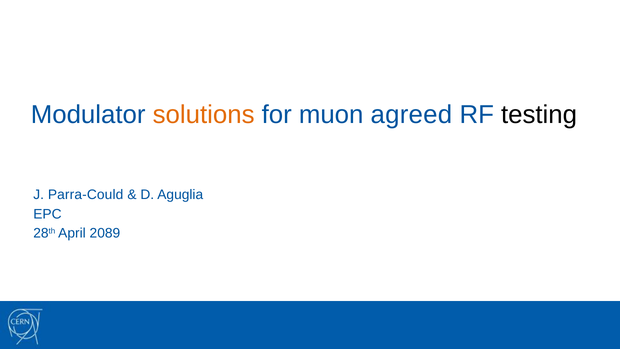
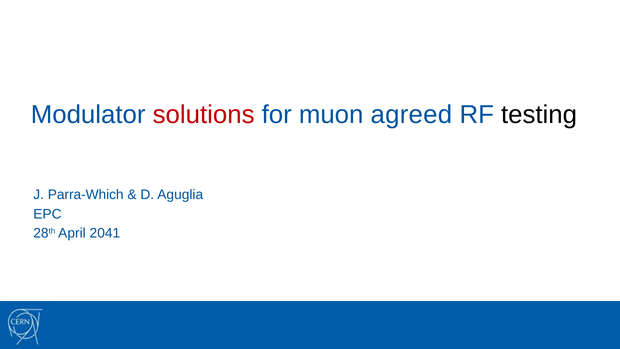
solutions colour: orange -> red (204, 115)
Parra-Could: Parra-Could -> Parra-Which (86, 195)
2089: 2089 -> 2041 (105, 233)
